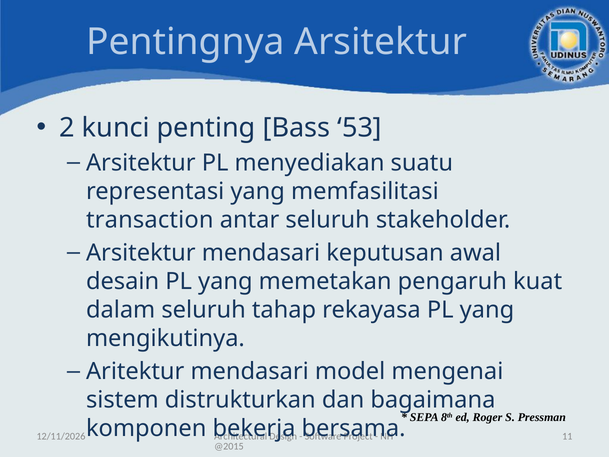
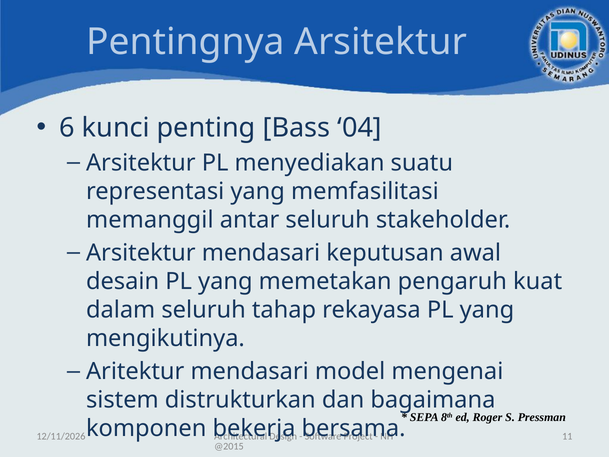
2: 2 -> 6 (67, 128)
53: 53 -> 04 (360, 128)
transaction: transaction -> memanggil (150, 220)
